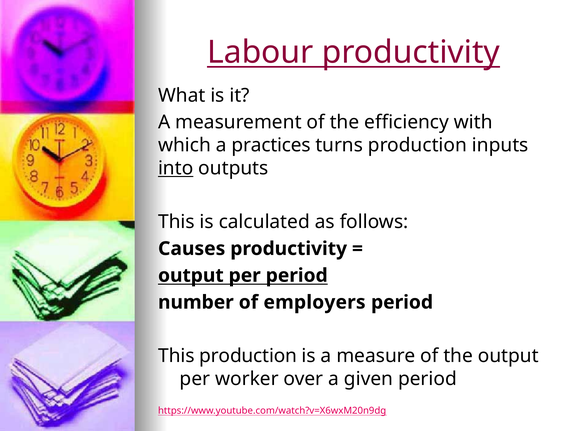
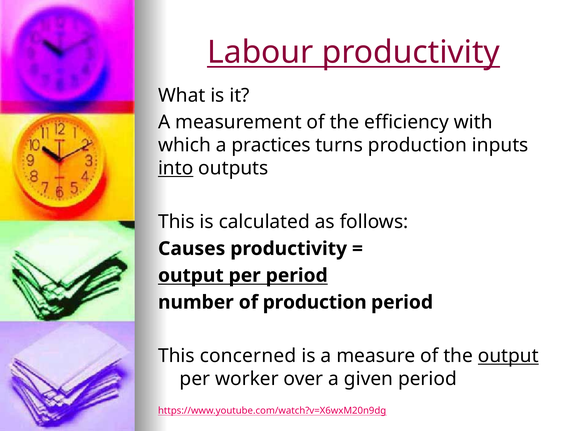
of employers: employers -> production (315, 302)
This production: production -> concerned (248, 356)
output underline: none -> present (508, 356)
